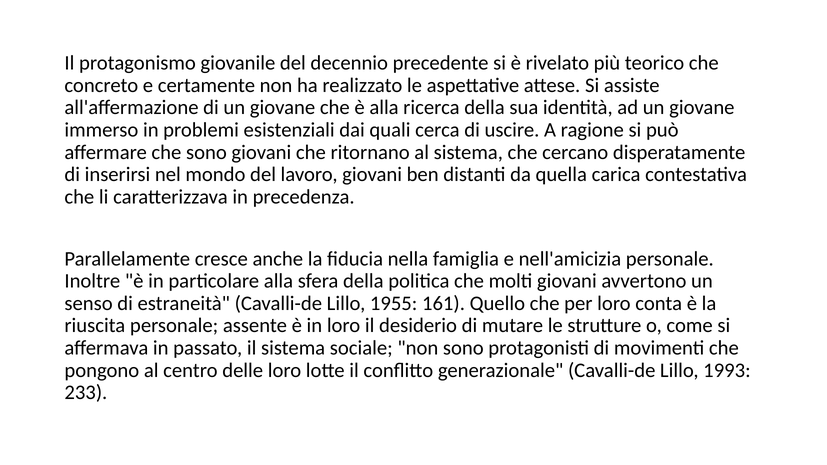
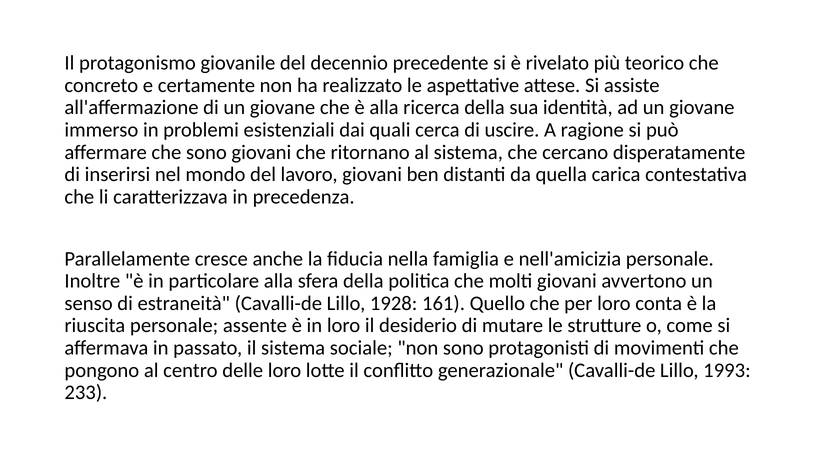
1955: 1955 -> 1928 (394, 303)
